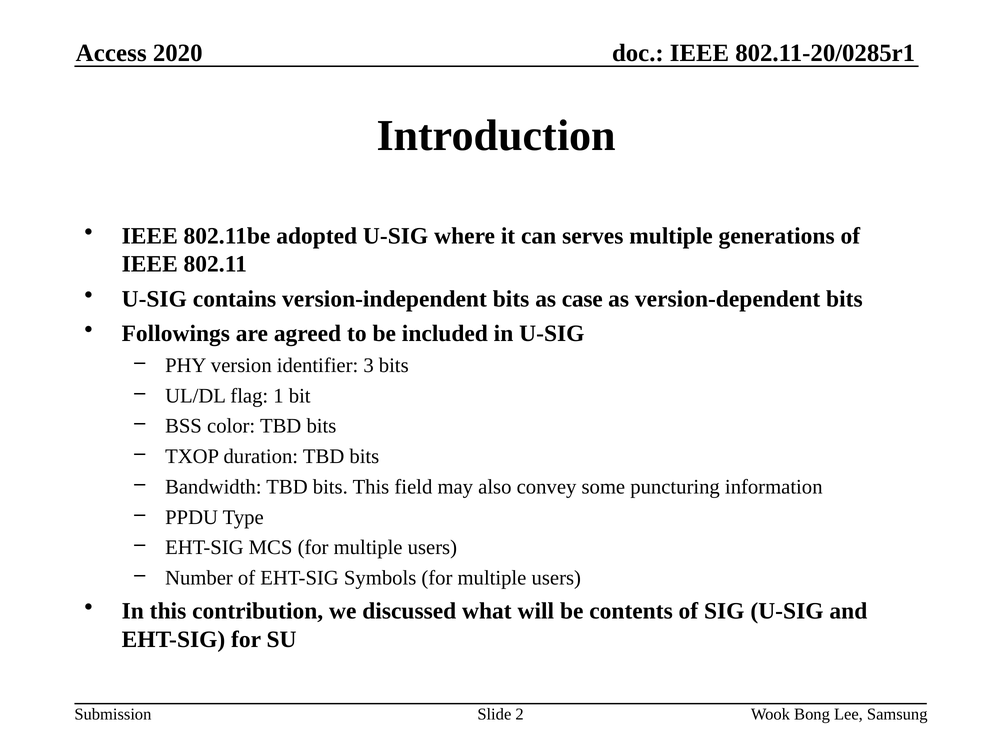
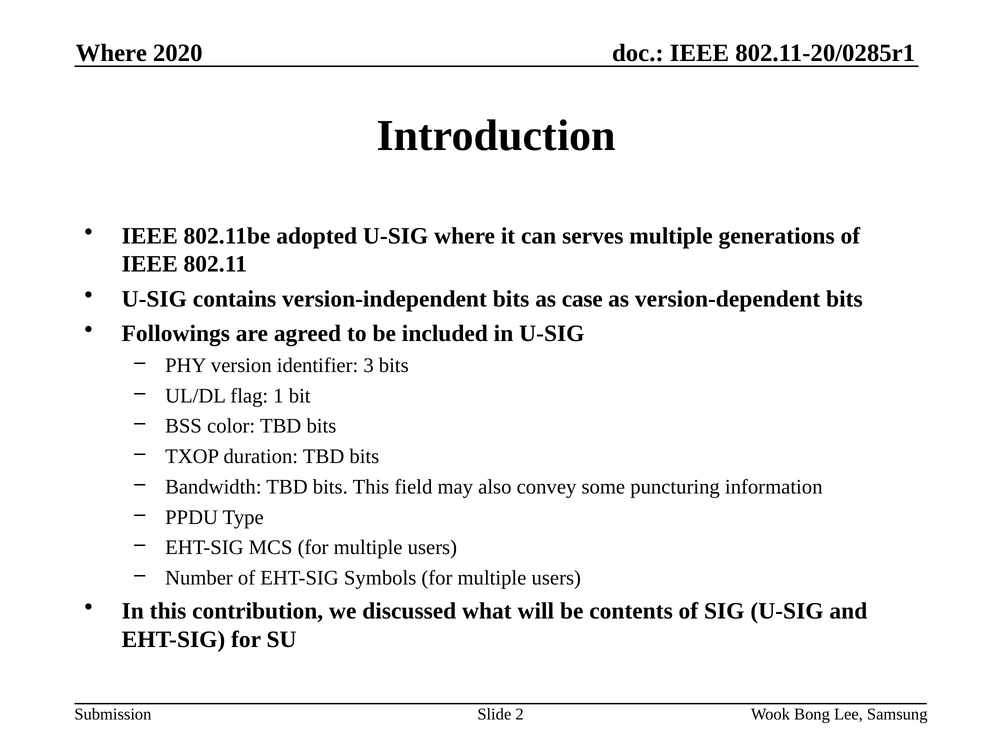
Access: Access -> Where (111, 53)
